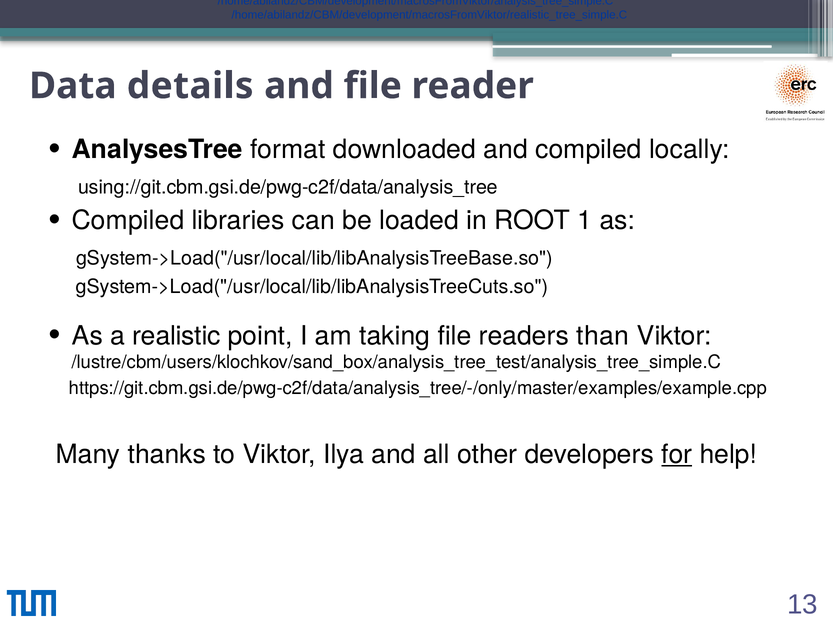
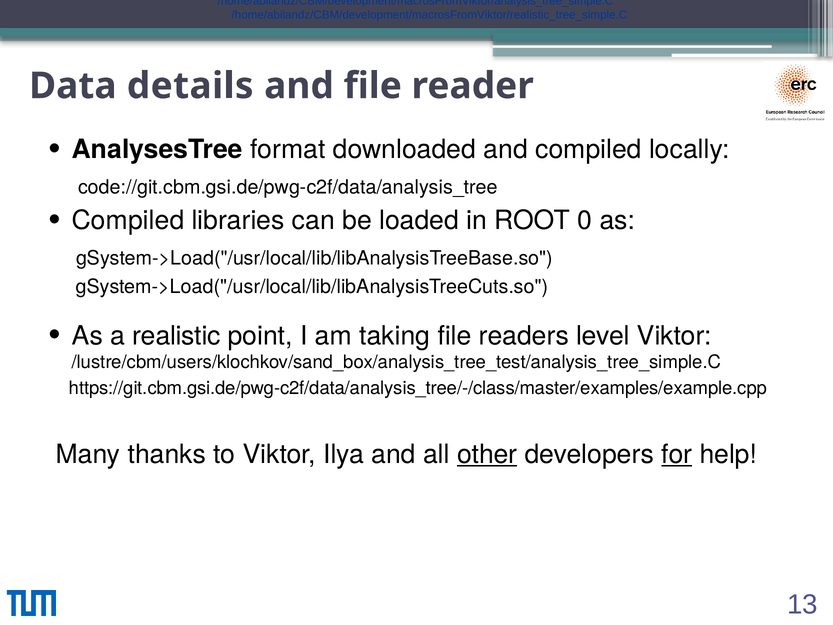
using://git.cbm.gsi.de/pwg-c2f/data/analysis_tree: using://git.cbm.gsi.de/pwg-c2f/data/analysis_tree -> code://git.cbm.gsi.de/pwg-c2f/data/analysis_tree (288, 187)
1: 1 -> 0 (585, 220)
than: than -> level (603, 336)
https://git.cbm.gsi.de/pwg-c2f/data/analysis_tree/-/only/master/examples/example.cpp: https://git.cbm.gsi.de/pwg-c2f/data/analysis_tree/-/only/master/examples/example.cpp -> https://git.cbm.gsi.de/pwg-c2f/data/analysis_tree/-/class/master/examples/example.cpp (418, 388)
other underline: none -> present (487, 454)
